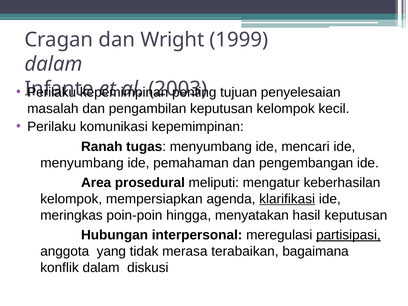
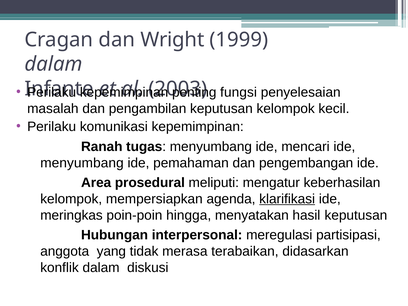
tujuan: tujuan -> fungsi (239, 92)
partisipasi underline: present -> none (348, 235)
bagaimana: bagaimana -> didasarkan (315, 251)
